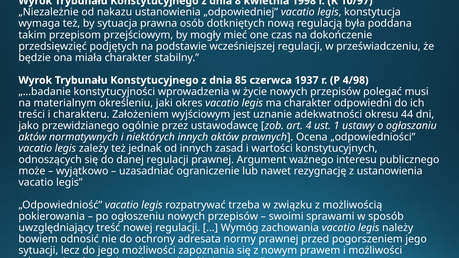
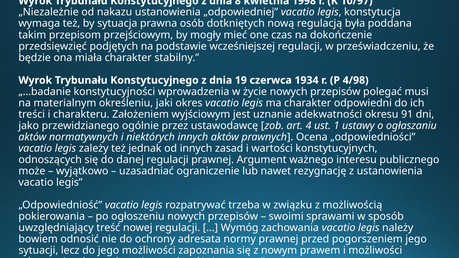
85: 85 -> 19 (241, 80)
1937: 1937 -> 1934 (307, 80)
44: 44 -> 91 (407, 114)
